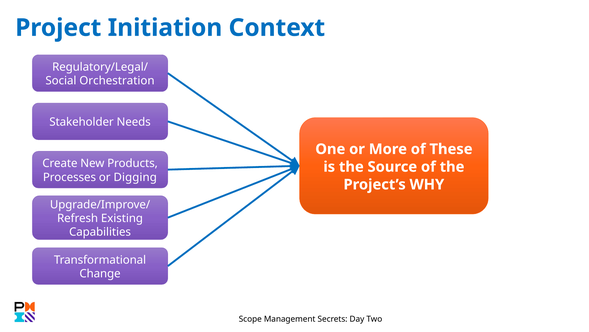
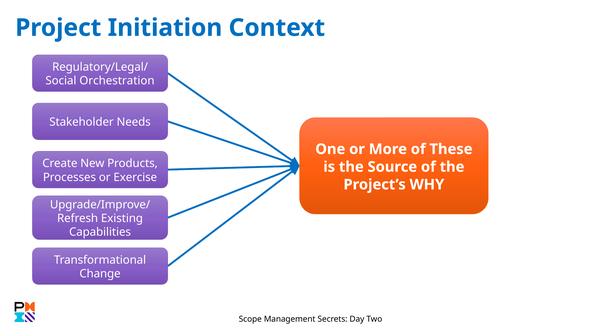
Digging: Digging -> Exercise (135, 177)
